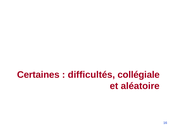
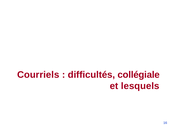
Certaines: Certaines -> Courriels (38, 75)
aléatoire: aléatoire -> lesquels (140, 86)
